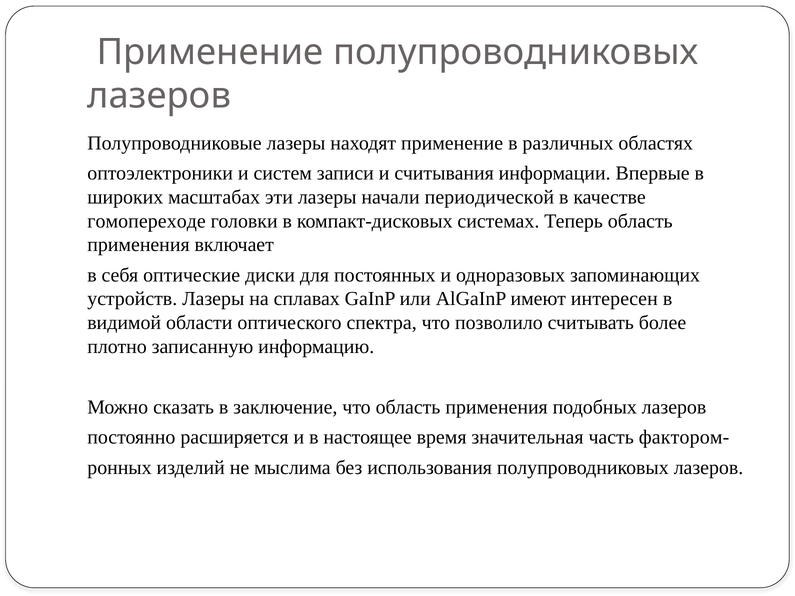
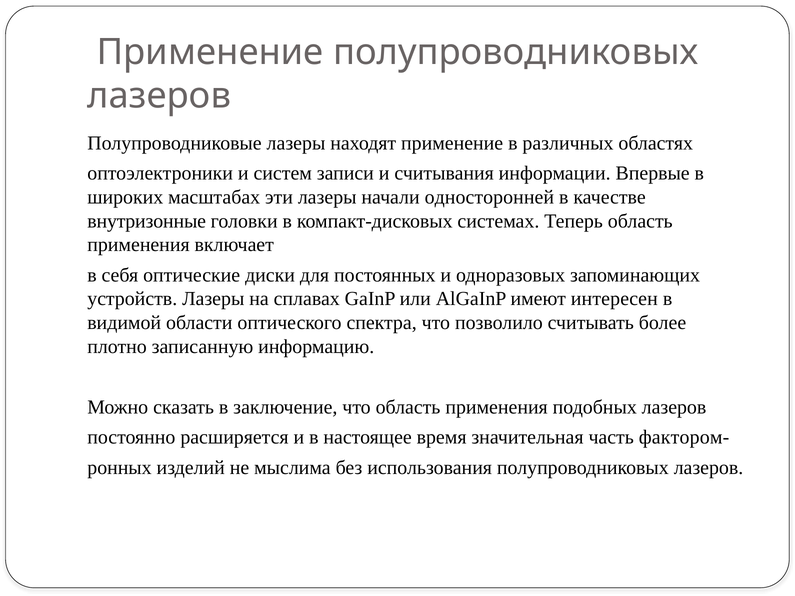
периодической: периодической -> односторонней (489, 197)
гомопереходе: гомопереходе -> внутризонные (147, 221)
